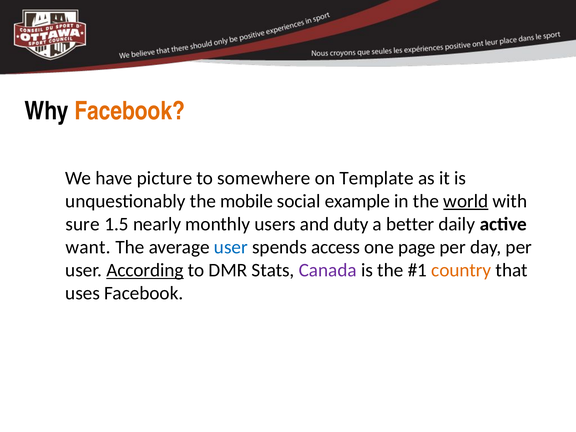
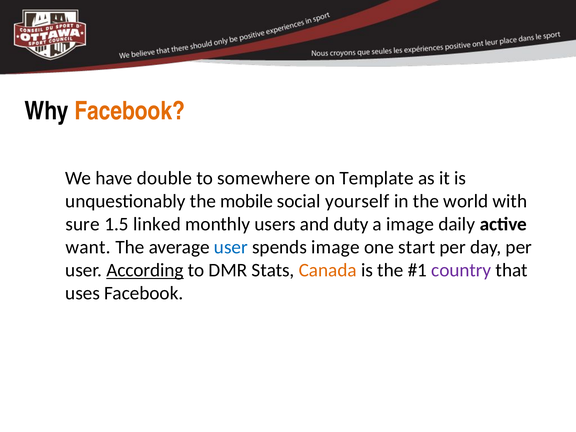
picture: picture -> double (164, 178)
example: example -> yourself (357, 201)
world underline: present -> none (466, 201)
nearly: nearly -> linked (157, 224)
a better: better -> image (410, 224)
spends access: access -> image (335, 247)
page: page -> start (417, 247)
Canada colour: purple -> orange (328, 270)
country colour: orange -> purple (461, 270)
